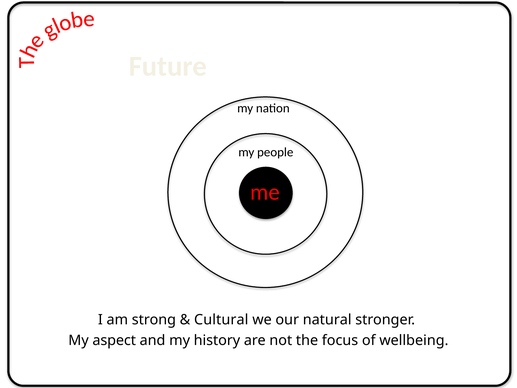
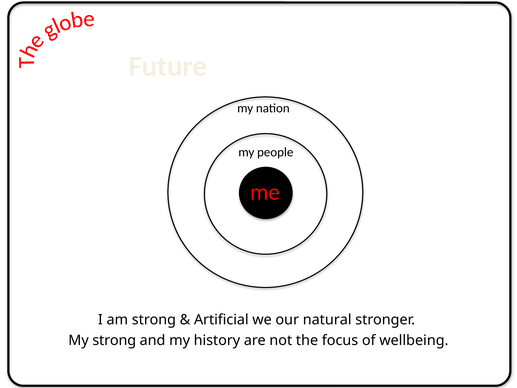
Cultural: Cultural -> Artificial (221, 320)
My aspect: aspect -> strong (114, 340)
